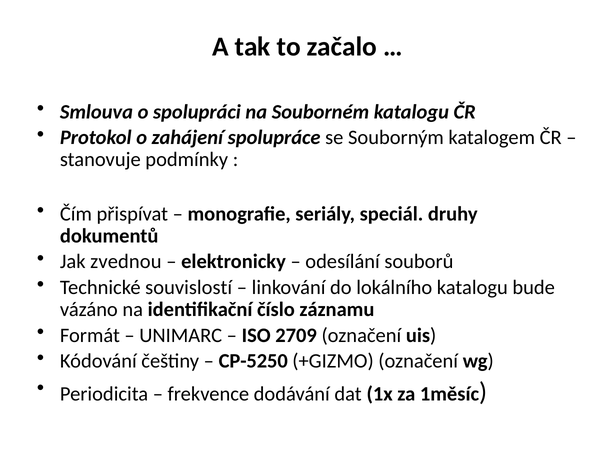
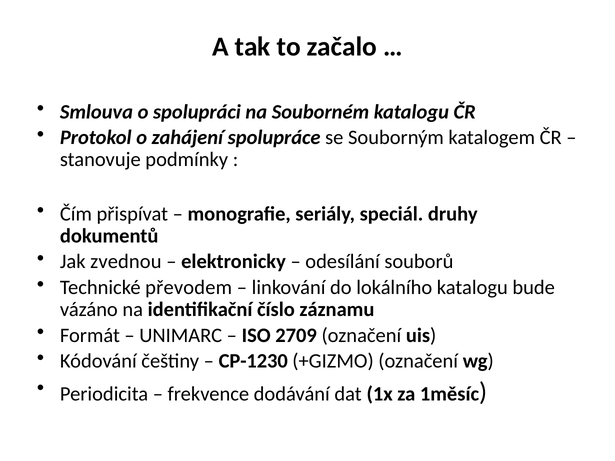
souvislostí: souvislostí -> převodem (189, 288)
CP-5250: CP-5250 -> CP-1230 (253, 361)
